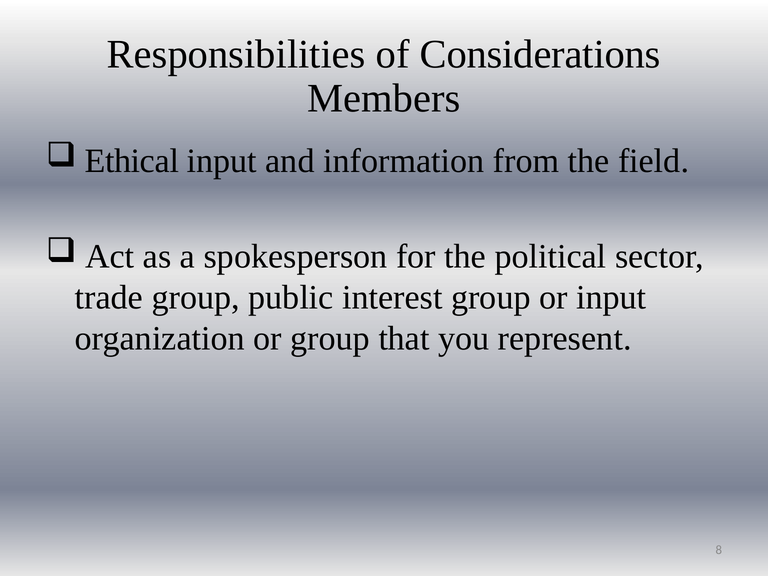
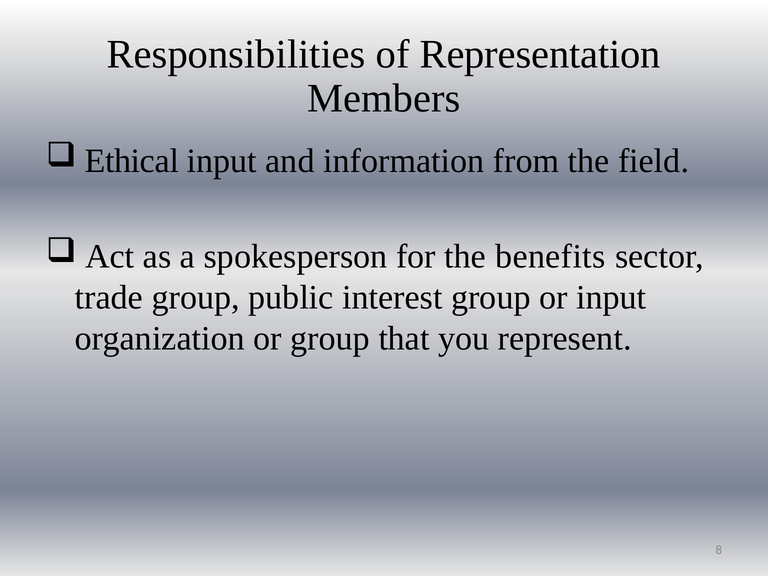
Considerations: Considerations -> Representation (540, 54)
political: political -> benefits (550, 257)
